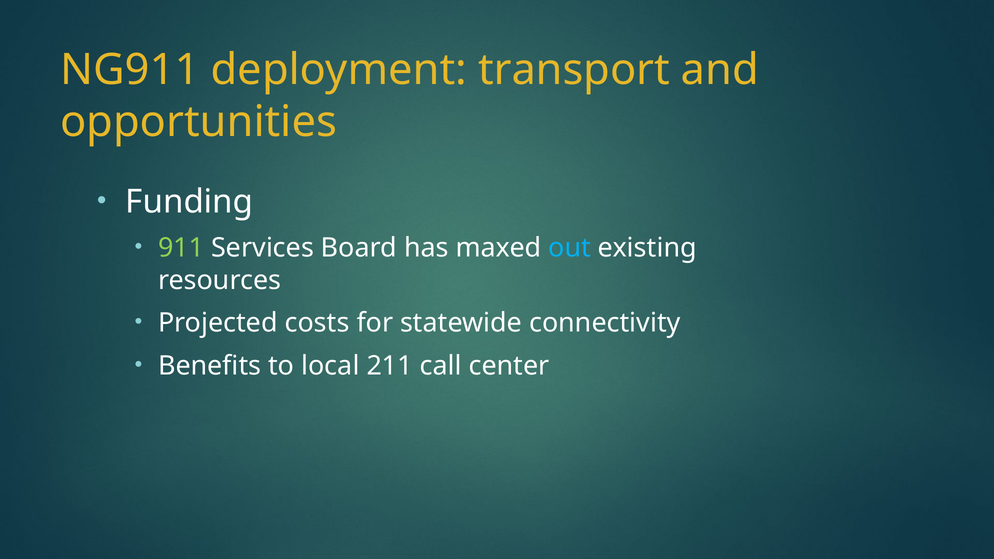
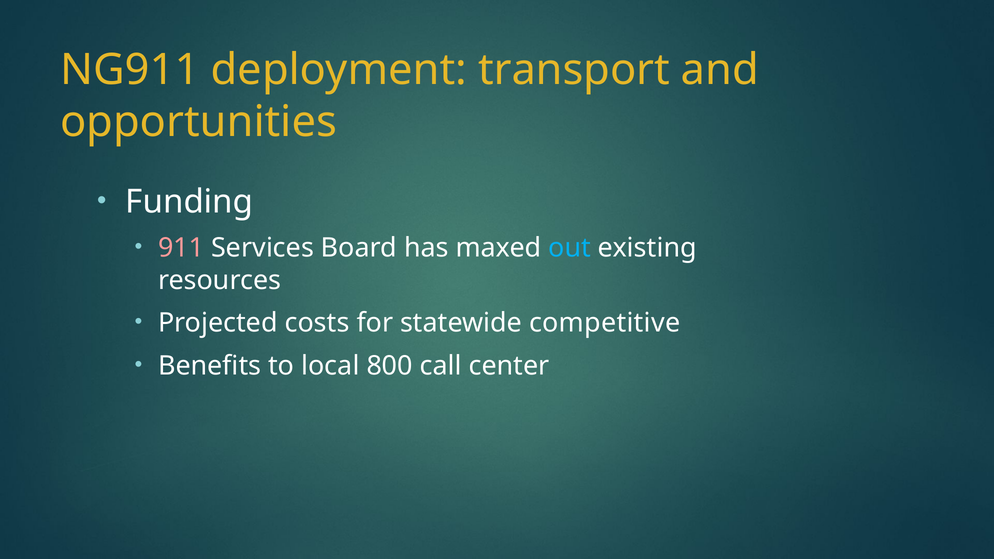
911 colour: light green -> pink (181, 248)
connectivity: connectivity -> competitive (605, 323)
211: 211 -> 800 (390, 366)
